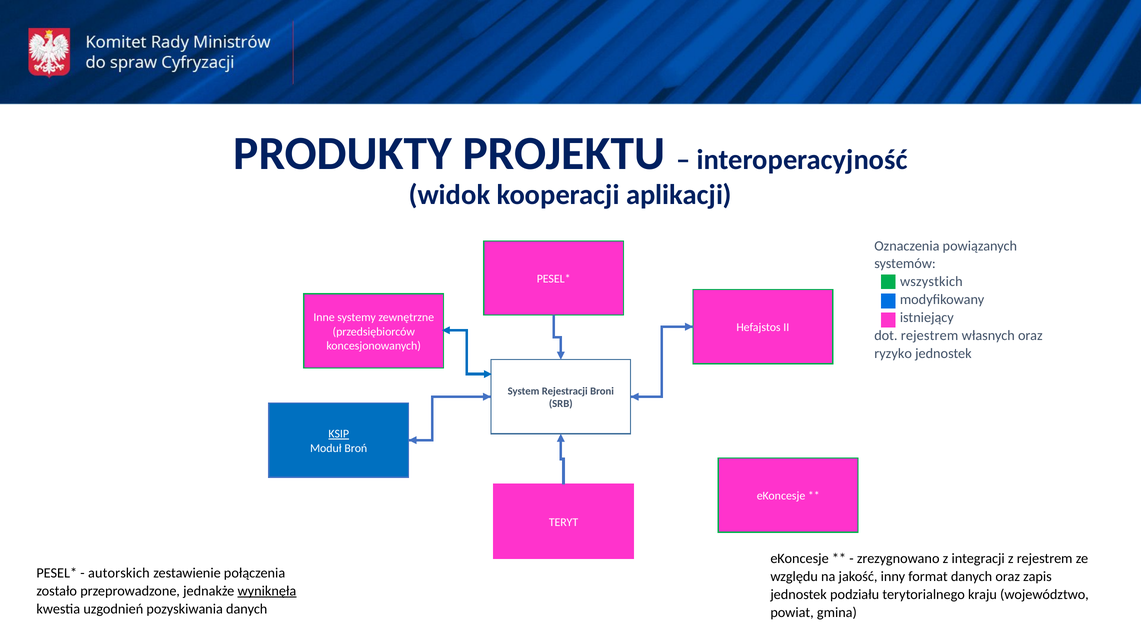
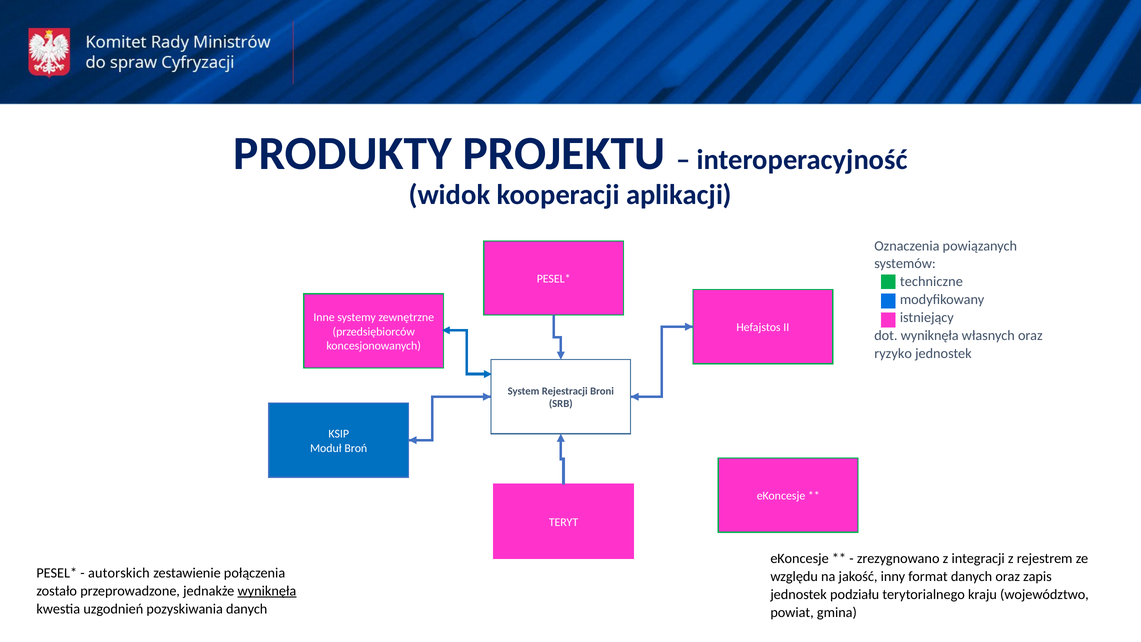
wszystkich: wszystkich -> techniczne (931, 282)
dot rejestrem: rejestrem -> wyniknęła (930, 336)
KSIP underline: present -> none (339, 434)
